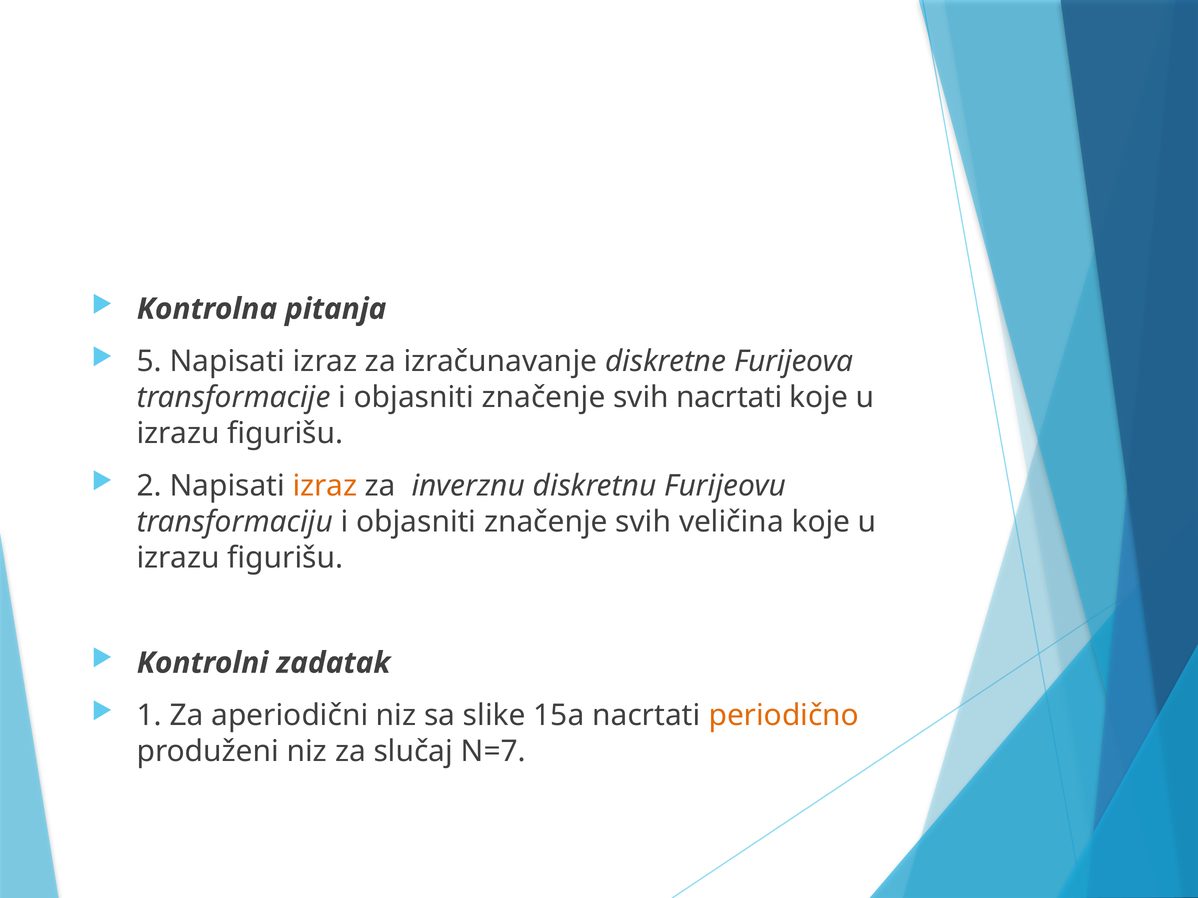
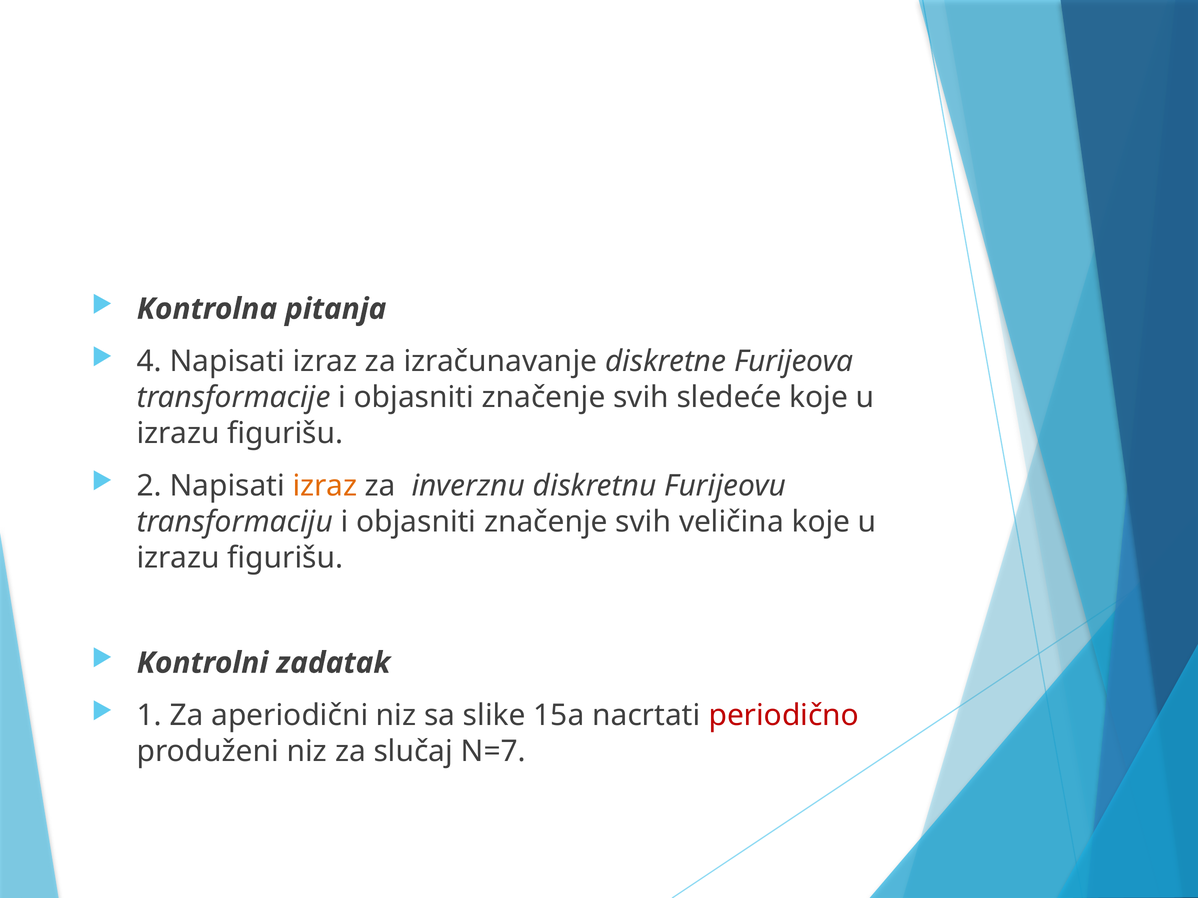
5: 5 -> 4 (149, 362)
svih nacrtati: nacrtati -> sledeće (729, 398)
periodično colour: orange -> red (784, 716)
